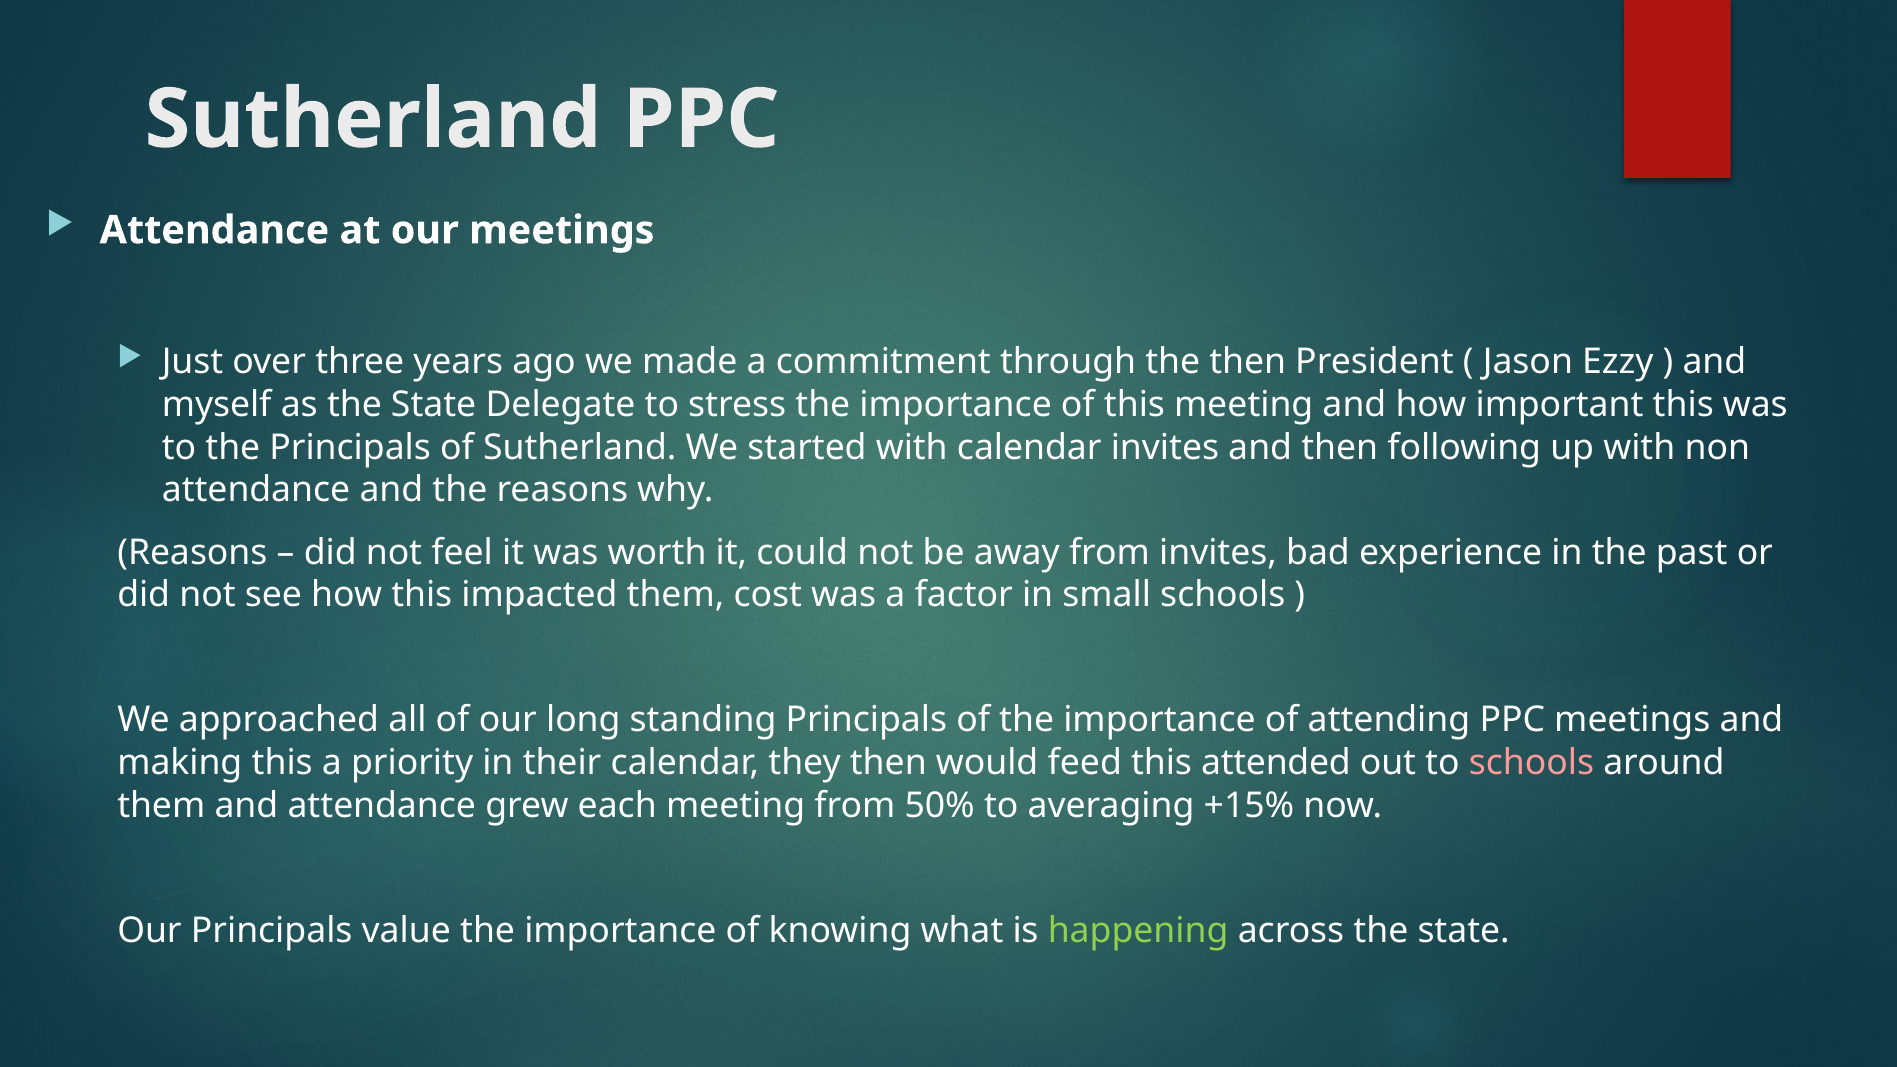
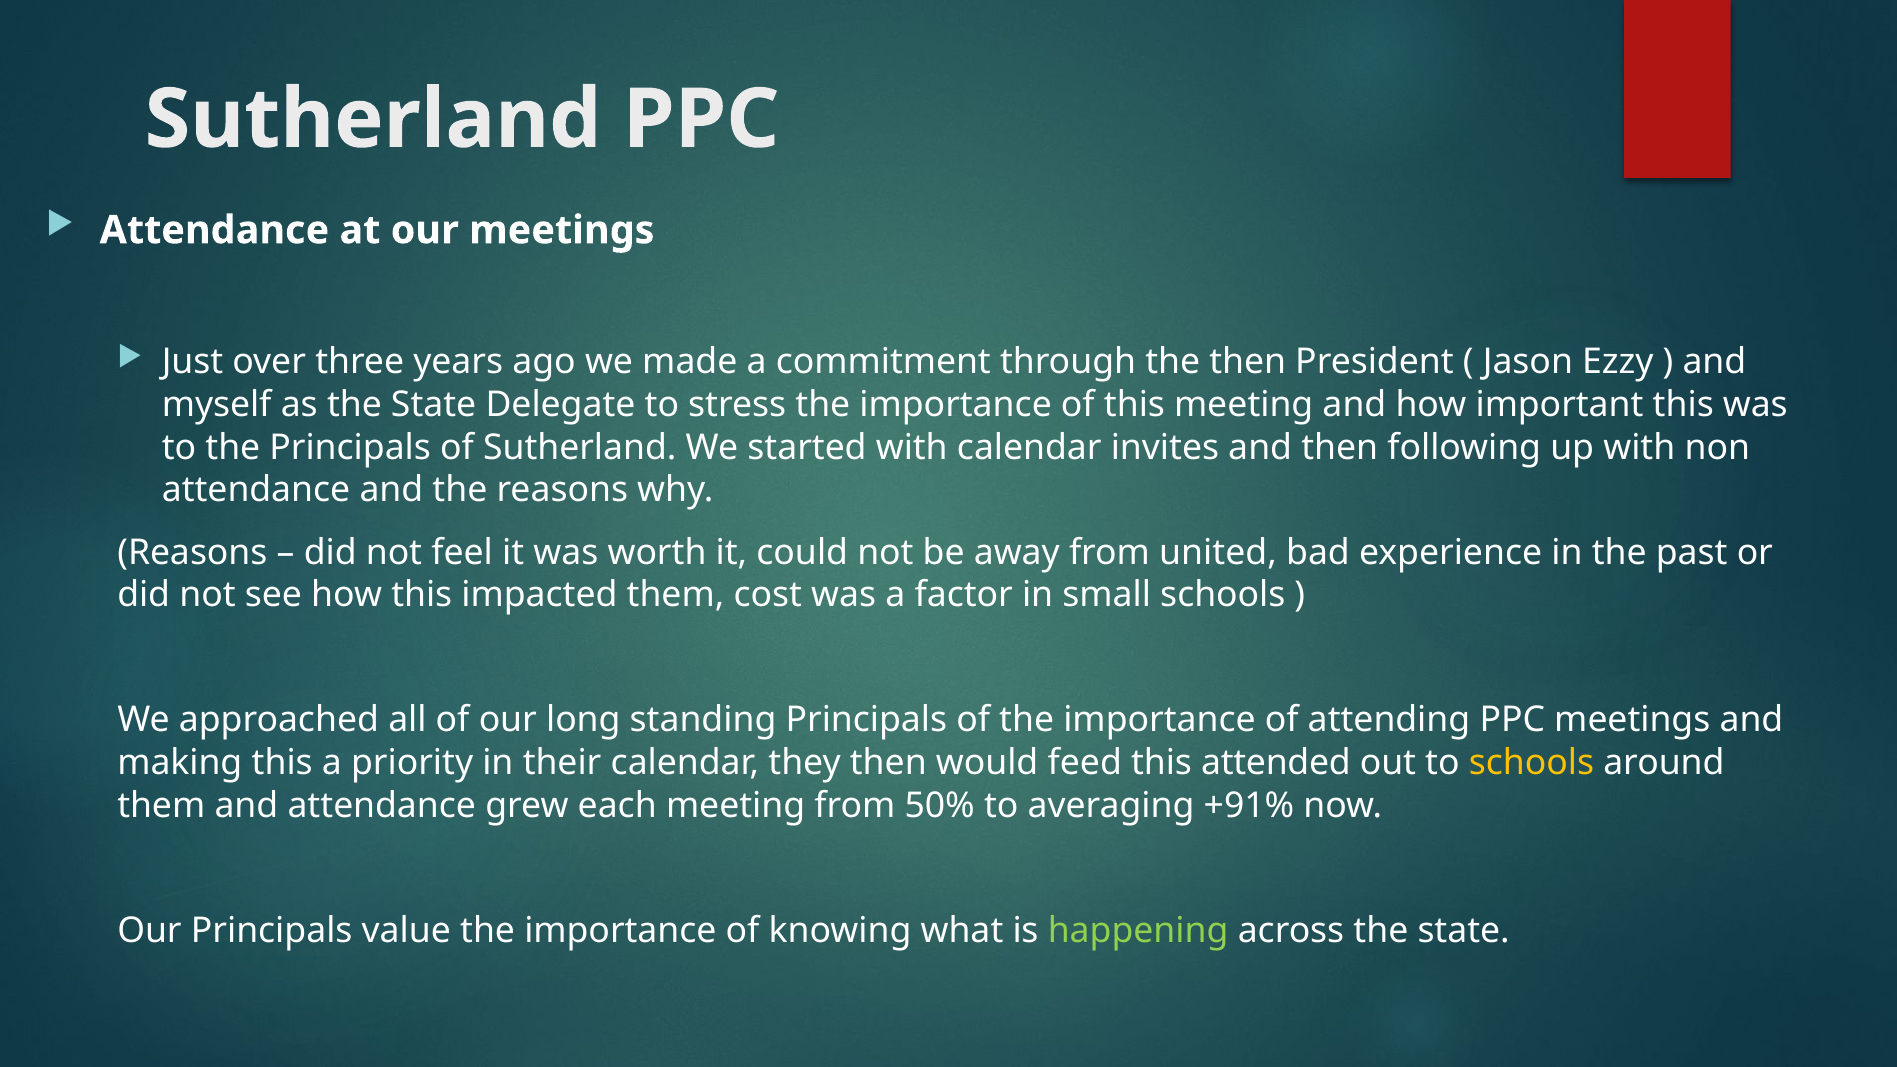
from invites: invites -> united (1218, 553)
schools colour: pink -> yellow (1531, 763)
+15%: +15% -> +91% (1249, 806)
